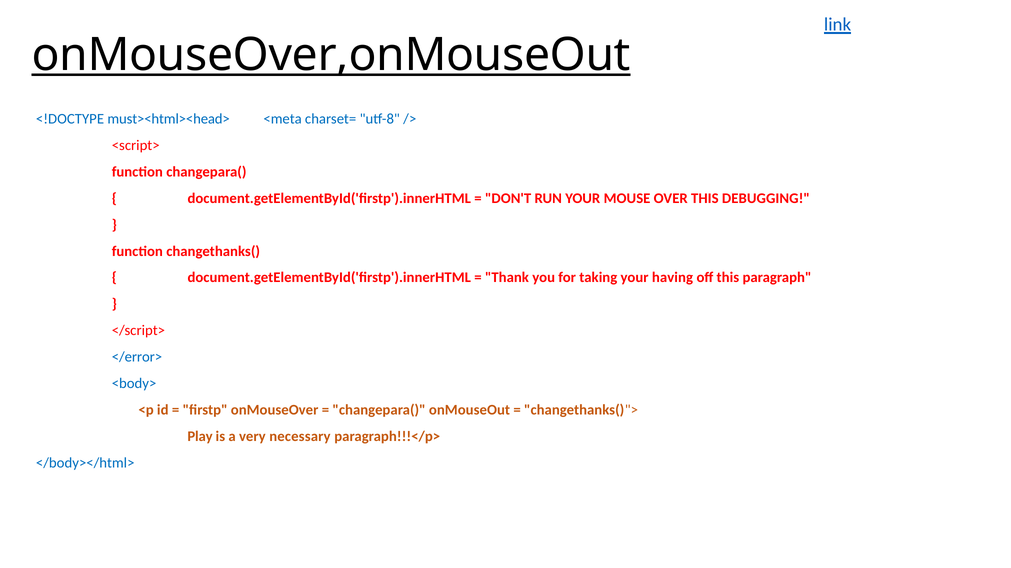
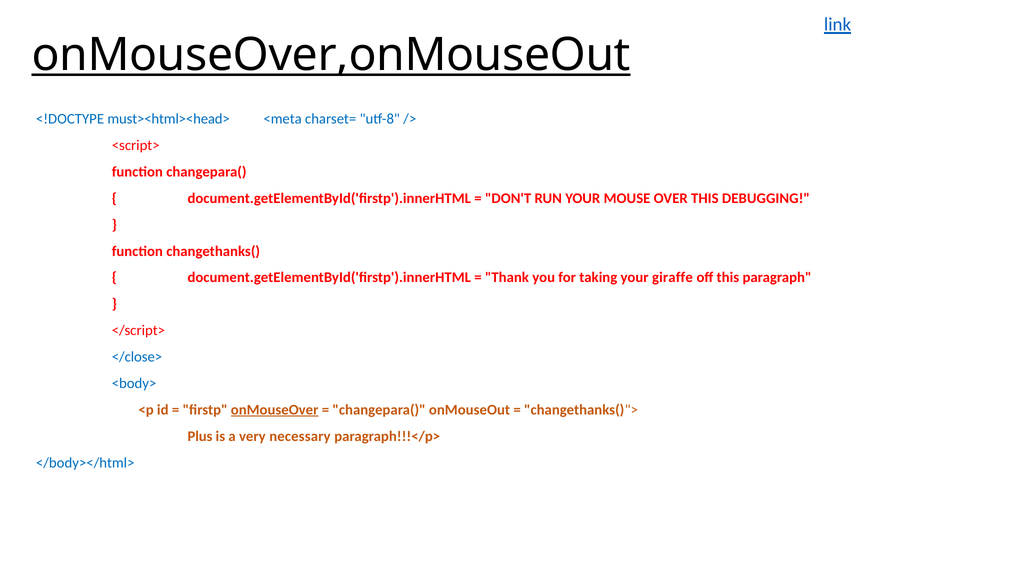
having: having -> giraffe (672, 278)
</error>: </error> -> </close> (137, 357)
onMouseOver underline: none -> present (275, 410)
Play: Play -> Plus (200, 437)
